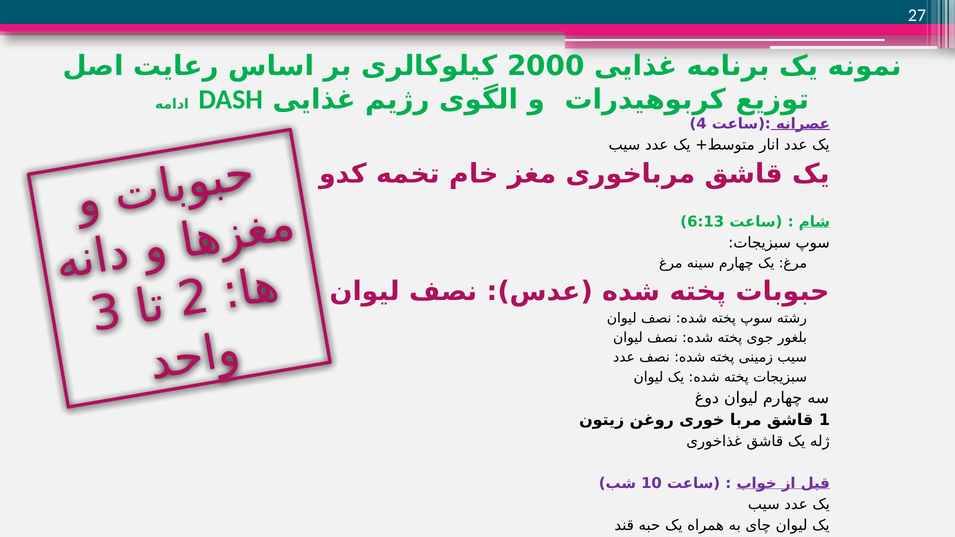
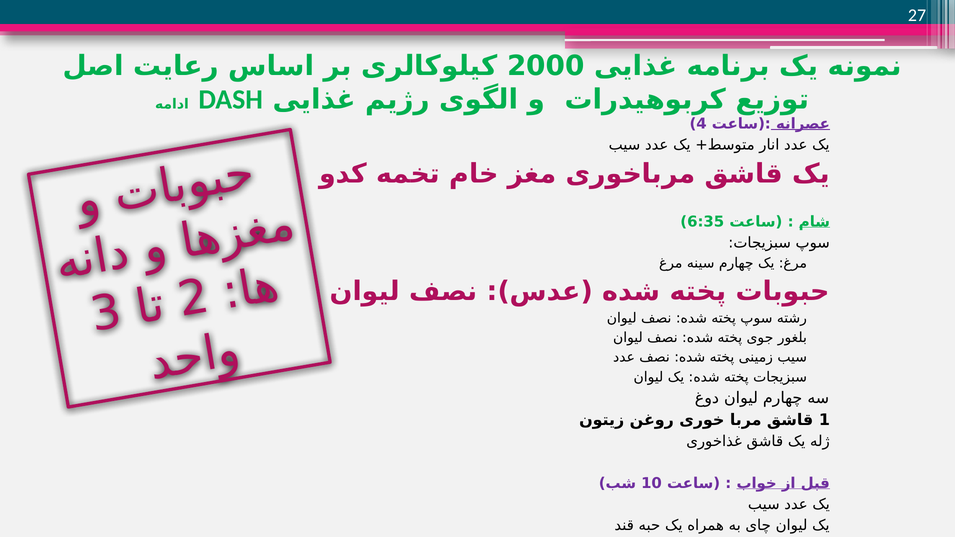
6:13: 6:13 -> 6:35 (706, 222)
